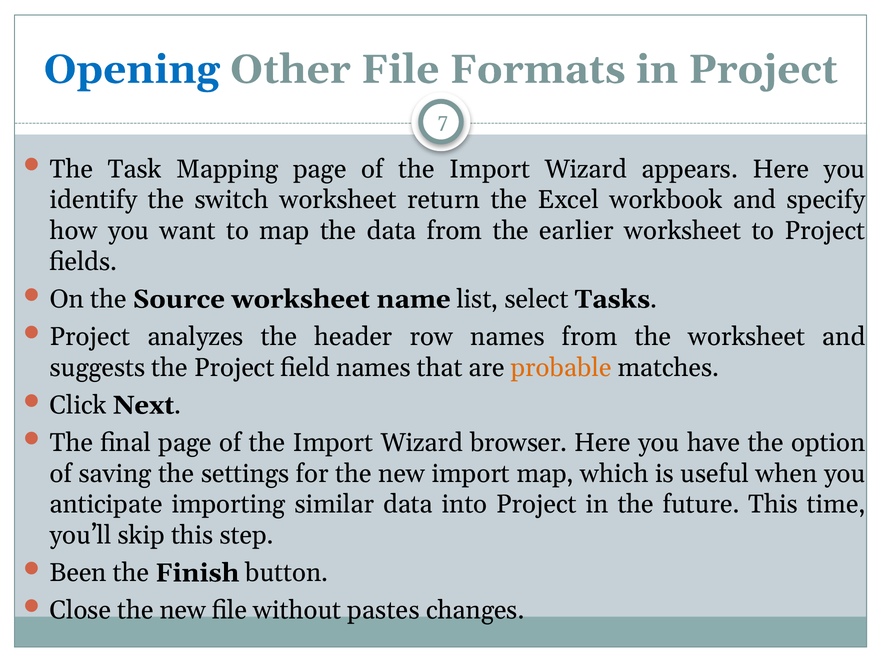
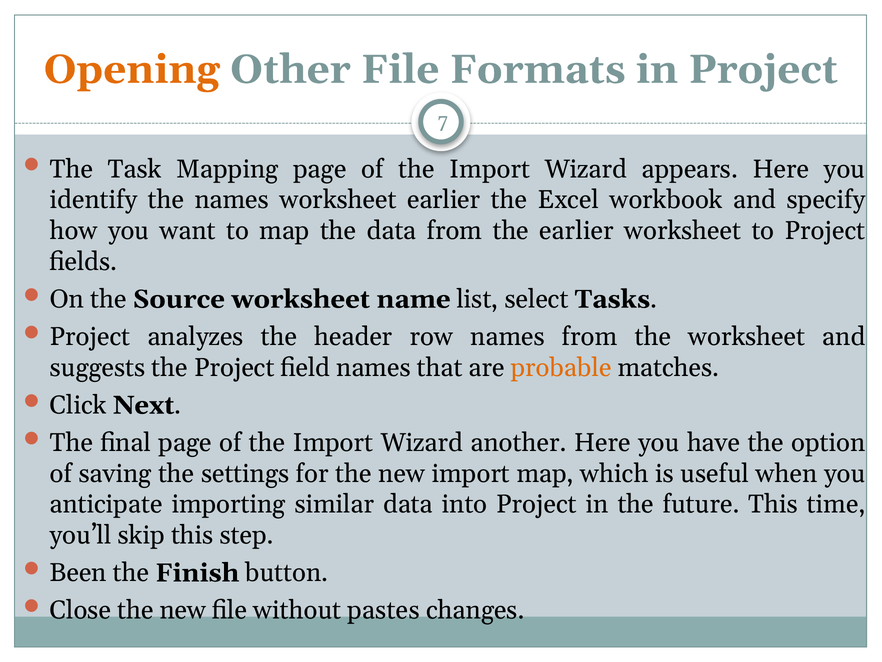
Opening colour: blue -> orange (132, 69)
the switch: switch -> names (232, 200)
worksheet return: return -> earlier (444, 200)
browser: browser -> another (519, 442)
